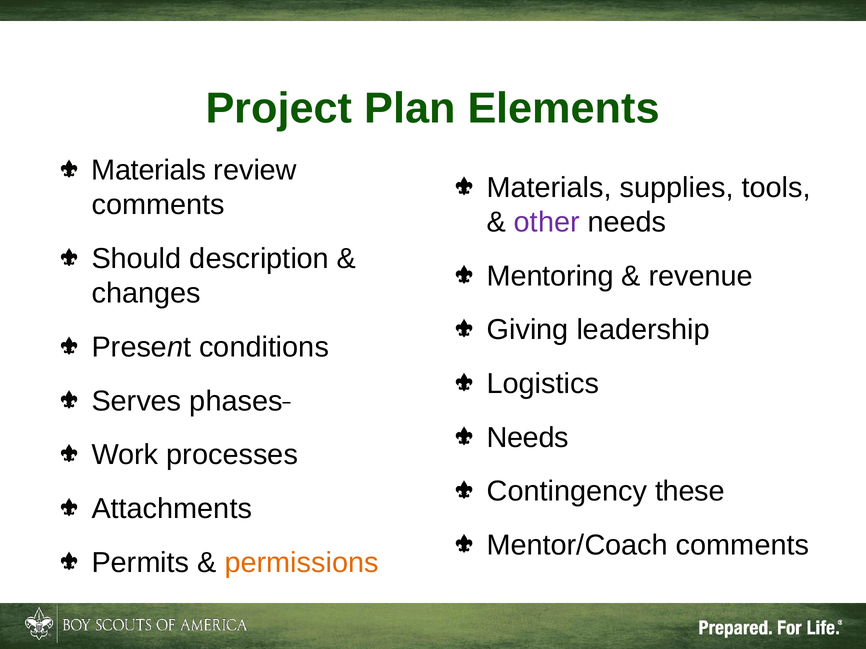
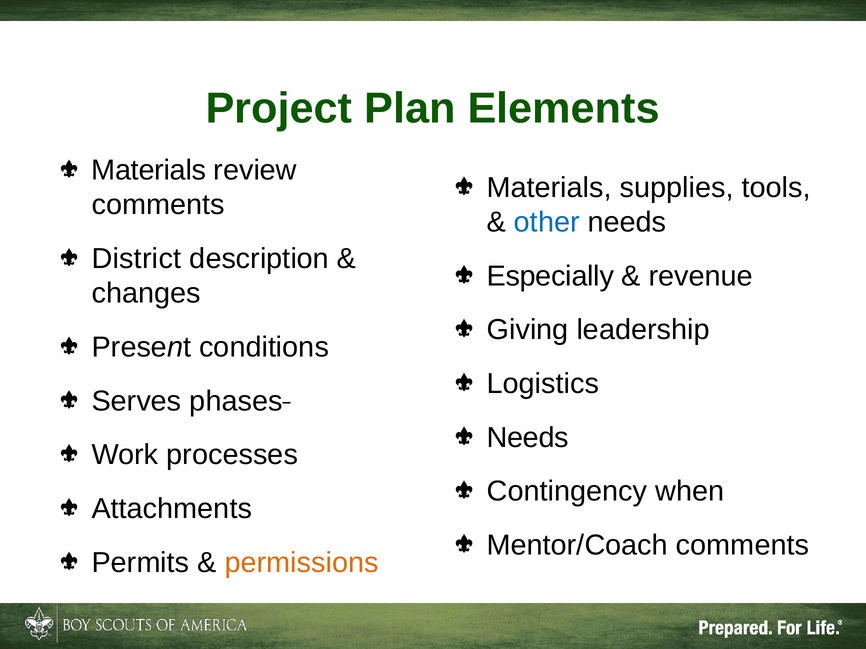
other colour: purple -> blue (547, 222)
Should: Should -> District (136, 259)
Mentoring: Mentoring -> Especially (550, 276)
these: these -> when (690, 492)
